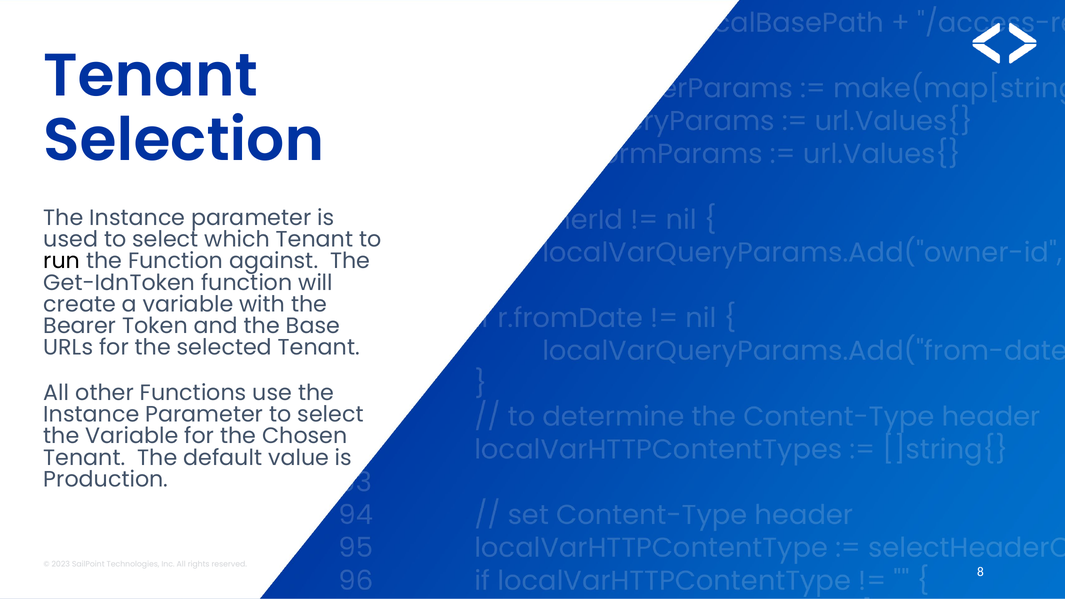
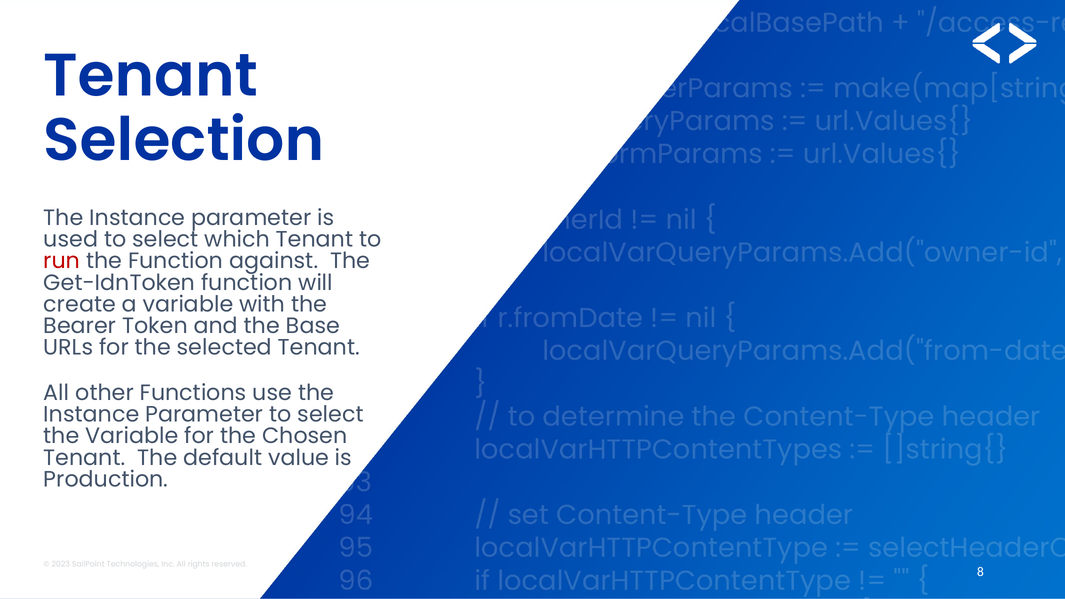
run colour: black -> red (62, 261)
